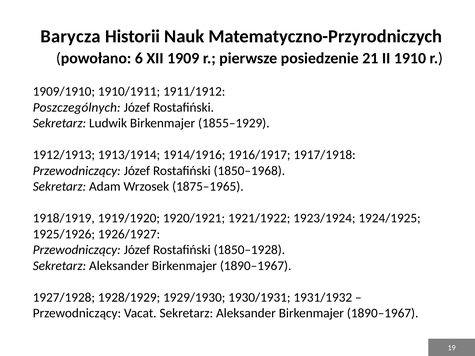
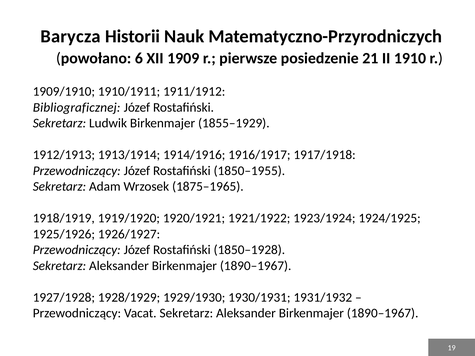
Poszczególnych: Poszczególnych -> Bibliograficznej (77, 107)
1850–1968: 1850–1968 -> 1850–1955 (249, 171)
